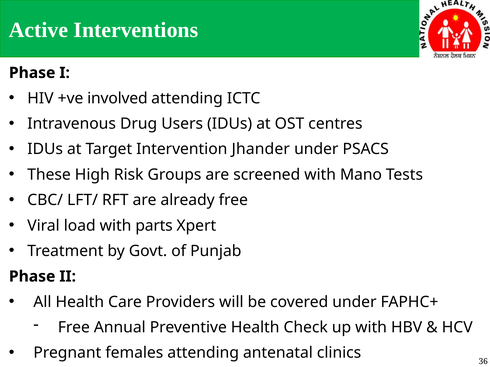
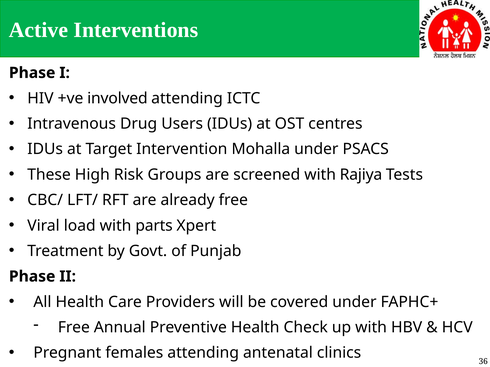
Jhander: Jhander -> Mohalla (261, 149)
Mano: Mano -> Rajiya (361, 175)
